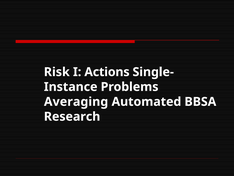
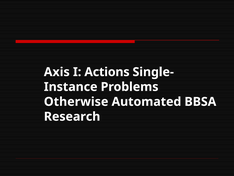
Risk: Risk -> Axis (57, 72)
Averaging: Averaging -> Otherwise (76, 101)
